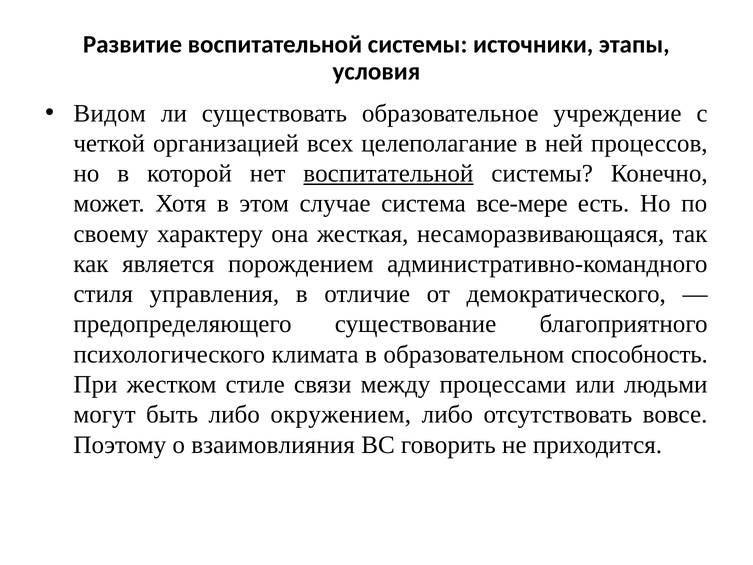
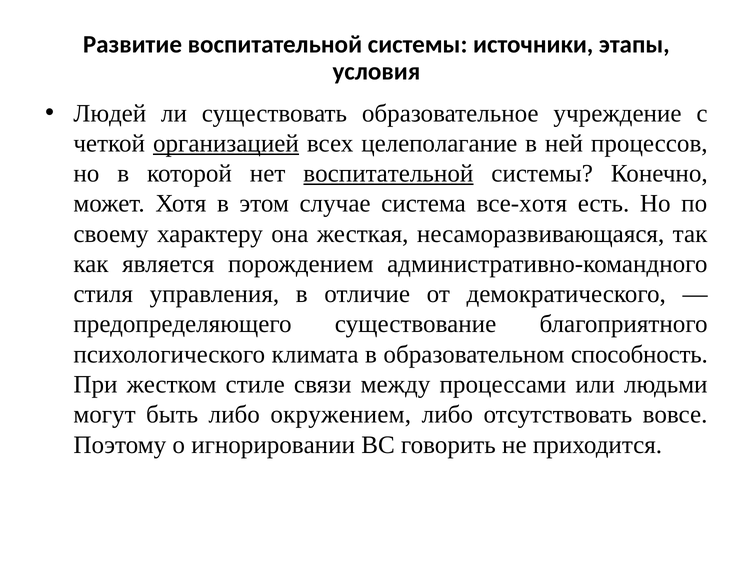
Видом: Видом -> Людей (110, 113)
организацией underline: none -> present (226, 143)
все-мере: все-мере -> все-хотя (522, 204)
взаимовлияния: взаимовлияния -> игнорировании (273, 445)
